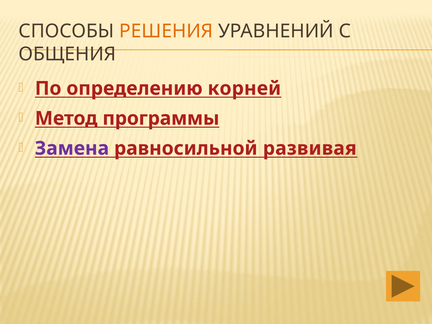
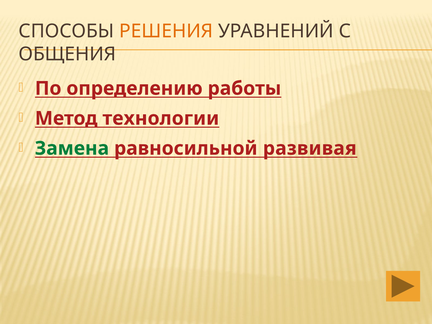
корней: корней -> работы (244, 88)
программы: программы -> технологии (161, 118)
Замена colour: purple -> green (72, 148)
